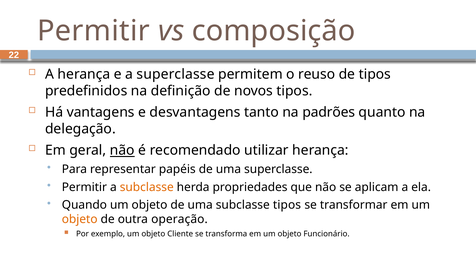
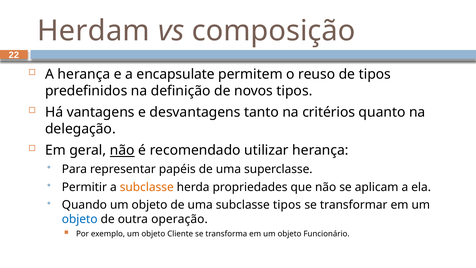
Permitir: Permitir -> Herdam (93, 31)
a superclasse: superclasse -> encapsulate (176, 74)
padrões: padrões -> critérios (329, 112)
objeto colour: orange -> blue (80, 219)
